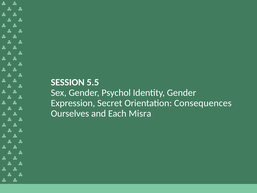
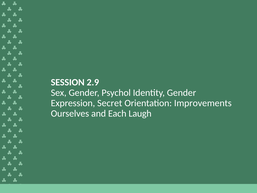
5.5: 5.5 -> 2.9 (93, 82)
Consequences: Consequences -> Improvements (203, 103)
Misra: Misra -> Laugh (140, 113)
